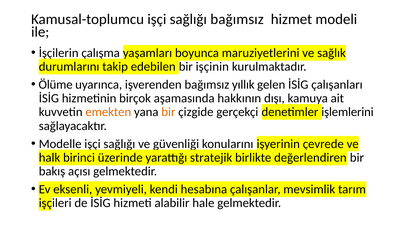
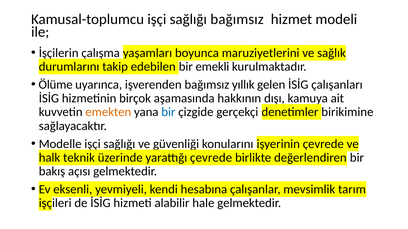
işçinin: işçinin -> emekli (212, 67)
bir colour: orange -> blue (168, 112)
işlemlerini: işlemlerini -> birikimine (347, 112)
birinci: birinci -> teknik (79, 158)
yarattığı stratejik: stratejik -> çevrede (211, 158)
